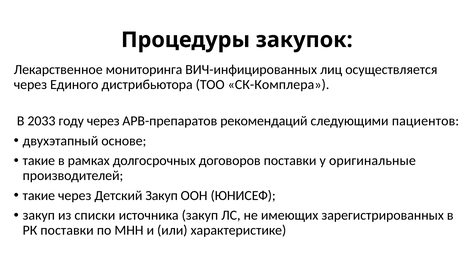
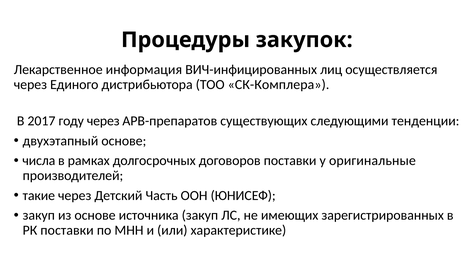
мониторинга: мониторинга -> информация (144, 70)
2033: 2033 -> 2017 (41, 121)
рекомендаций: рекомендаций -> существующих (264, 121)
пациентов: пациентов -> тенденции (426, 121)
такие: такие -> числа (39, 161)
Детский Закуп: Закуп -> Часть (162, 195)
из списки: списки -> основе (95, 215)
